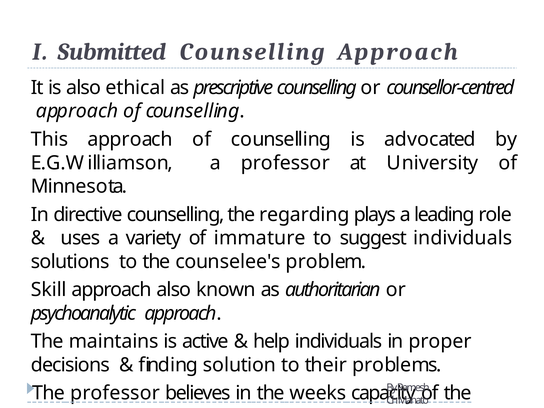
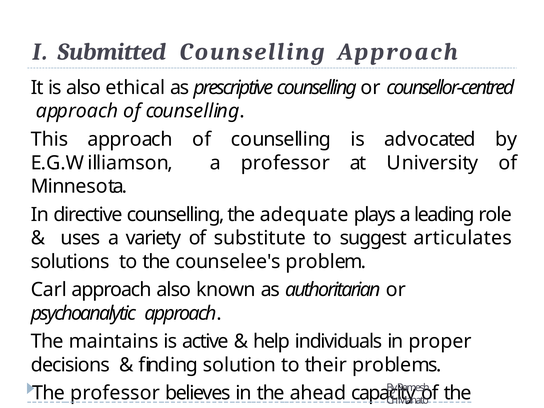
regarding: regarding -> adequate (304, 215)
immature: immature -> substitute (260, 238)
suggest individuals: individuals -> articulates (463, 238)
Skill: Skill -> Carl (49, 290)
weeks: weeks -> ahead (318, 393)
